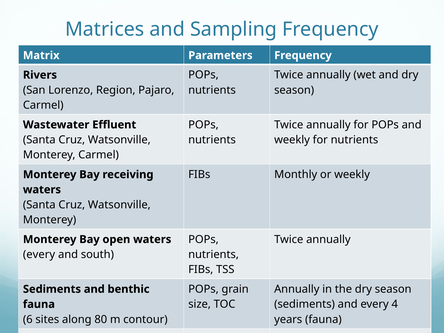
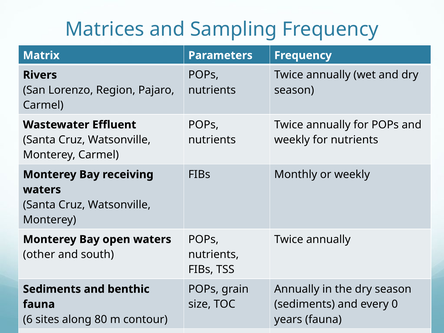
every: every -> other (39, 254)
4: 4 -> 0 (395, 304)
